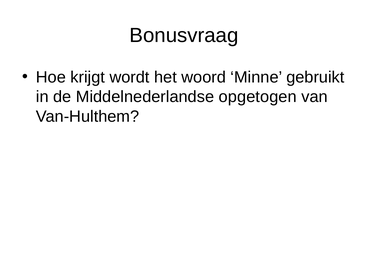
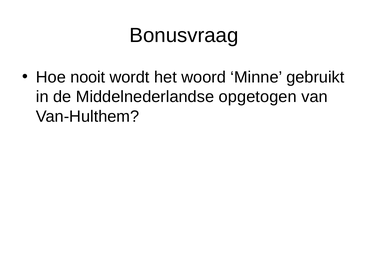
krijgt: krijgt -> nooit (88, 77)
